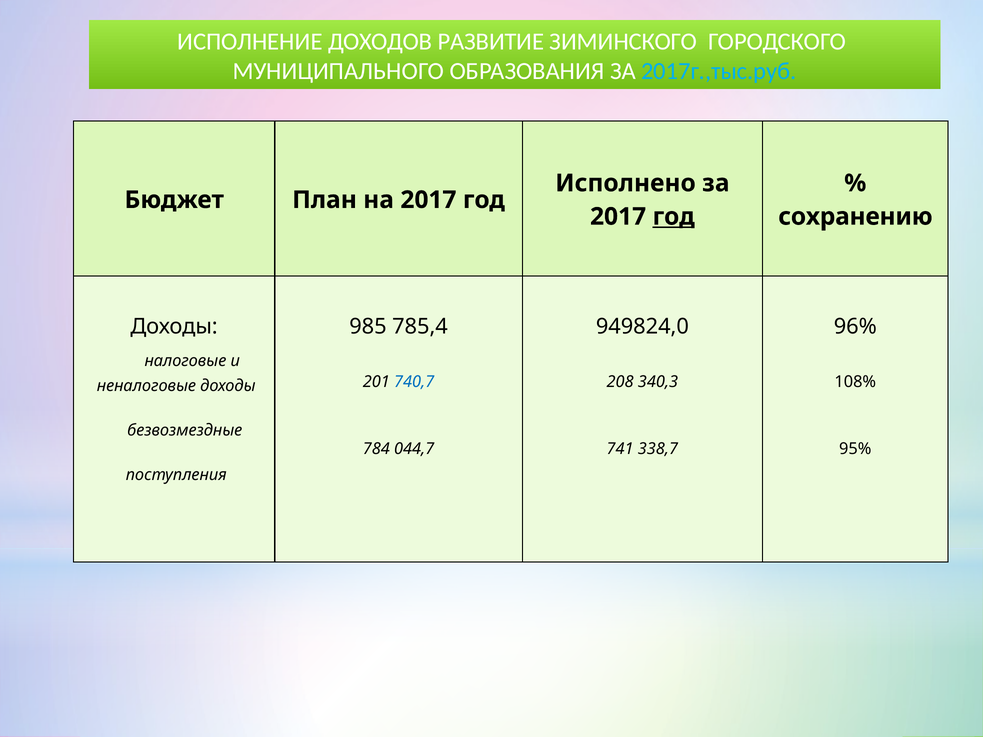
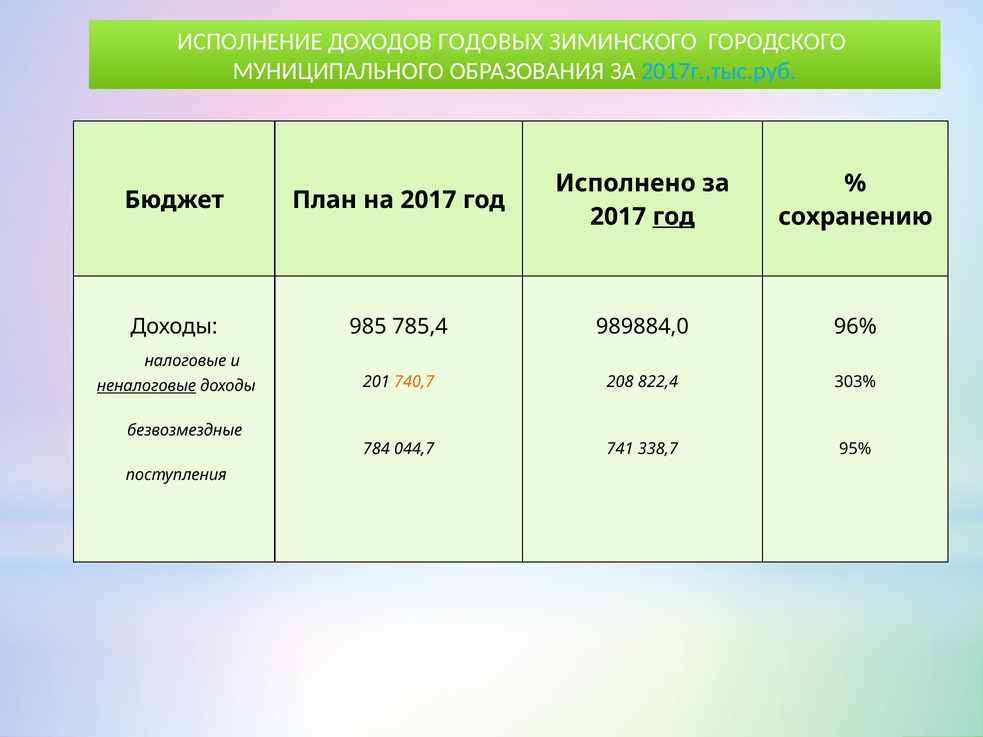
РАЗВИТИЕ: РАЗВИТИЕ -> ГОДОВЫХ (491, 42)
949824,0: 949824,0 -> 989884,0 (642, 327)
740,7 colour: blue -> orange (414, 382)
340,3: 340,3 -> 822,4 (658, 382)
108%: 108% -> 303% (855, 382)
неналоговые underline: none -> present (146, 386)
